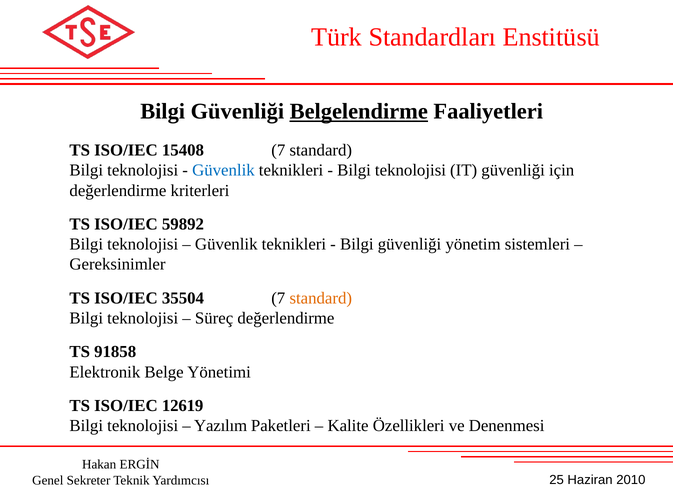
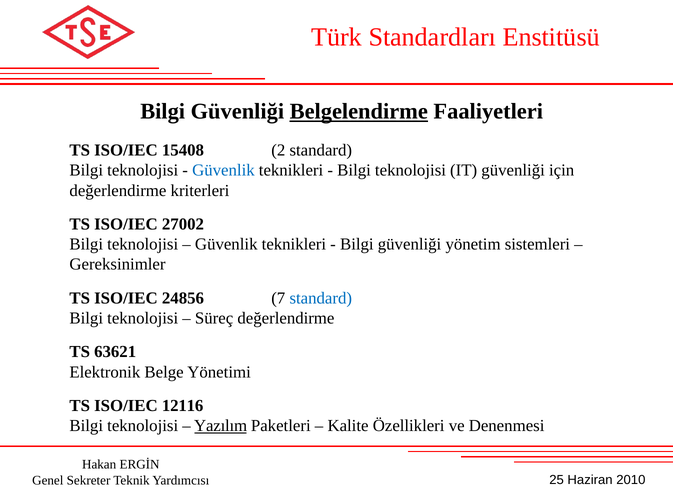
15408 7: 7 -> 2 (278, 150)
59892: 59892 -> 27002 (183, 224)
35504: 35504 -> 24856 (183, 298)
standard colour: orange -> blue (321, 298)
91858: 91858 -> 63621 (115, 352)
12619: 12619 -> 12116 (183, 406)
Yazılım underline: none -> present (221, 426)
